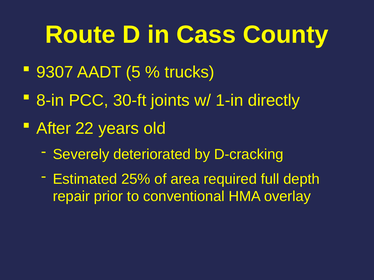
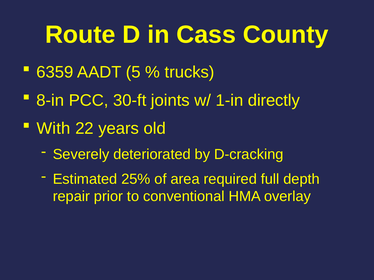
9307: 9307 -> 6359 (55, 72)
After: After -> With (53, 129)
